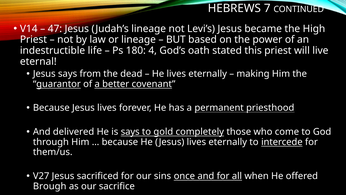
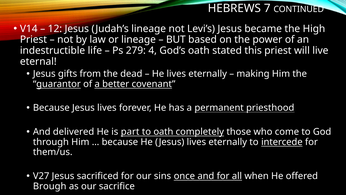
47: 47 -> 12 (55, 29)
180: 180 -> 279 (136, 50)
Jesus says: says -> gifts (68, 74)
is says: says -> part (130, 132)
to gold: gold -> oath (163, 132)
